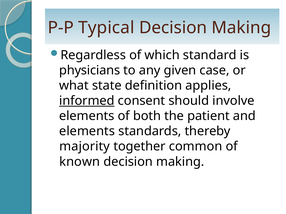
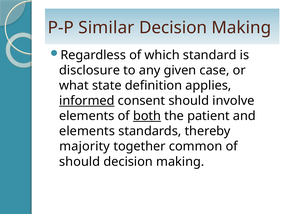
Typical: Typical -> Similar (106, 28)
physicians: physicians -> disclosure (90, 70)
both underline: none -> present (147, 116)
known: known -> should (80, 162)
